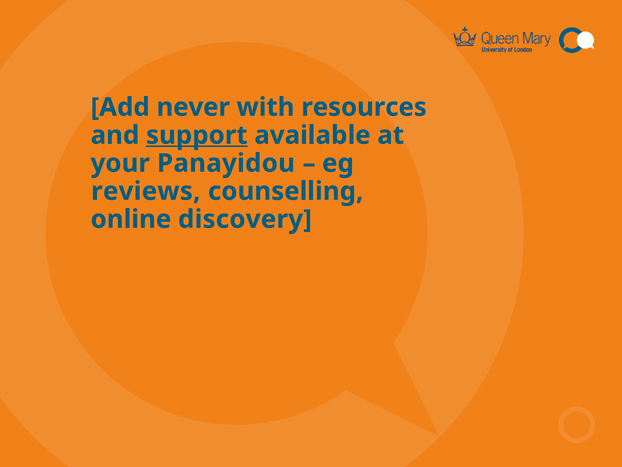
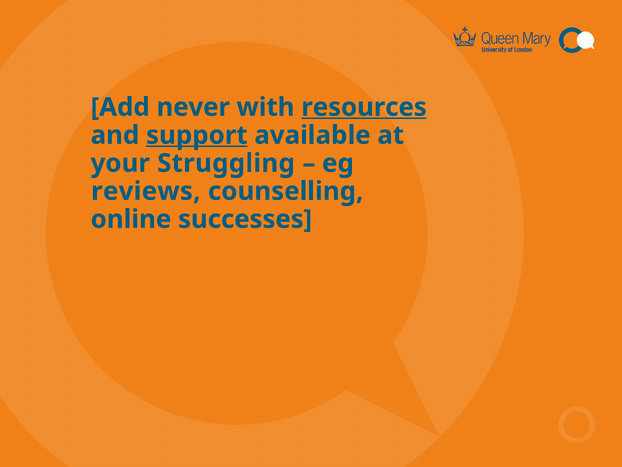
resources underline: none -> present (364, 107)
Panayidou: Panayidou -> Struggling (226, 163)
discovery: discovery -> successes (245, 219)
